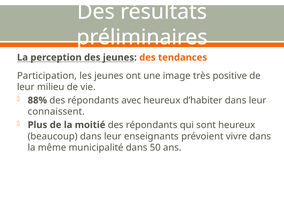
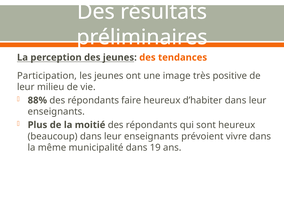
avec: avec -> faire (131, 100)
connaissent: connaissent -> enseignants (56, 112)
50: 50 -> 19 (155, 148)
